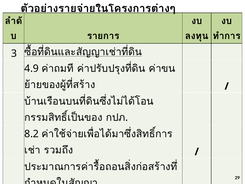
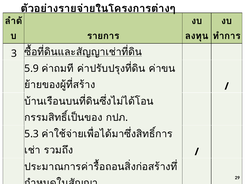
4.9: 4.9 -> 5.9 (32, 68)
8.2: 8.2 -> 5.3 (32, 134)
